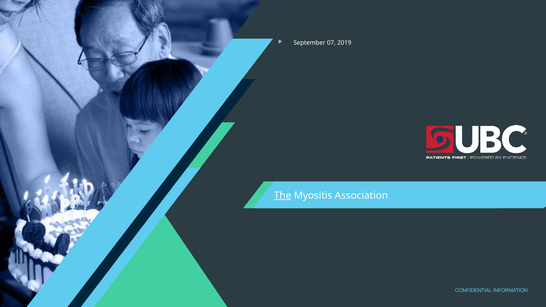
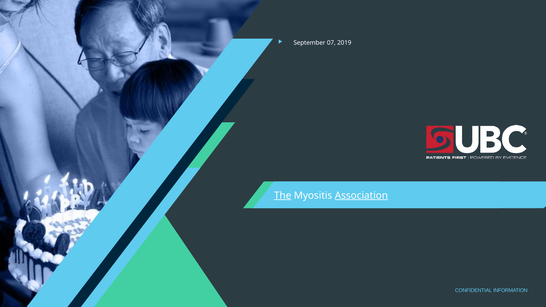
Association underline: none -> present (361, 196)
